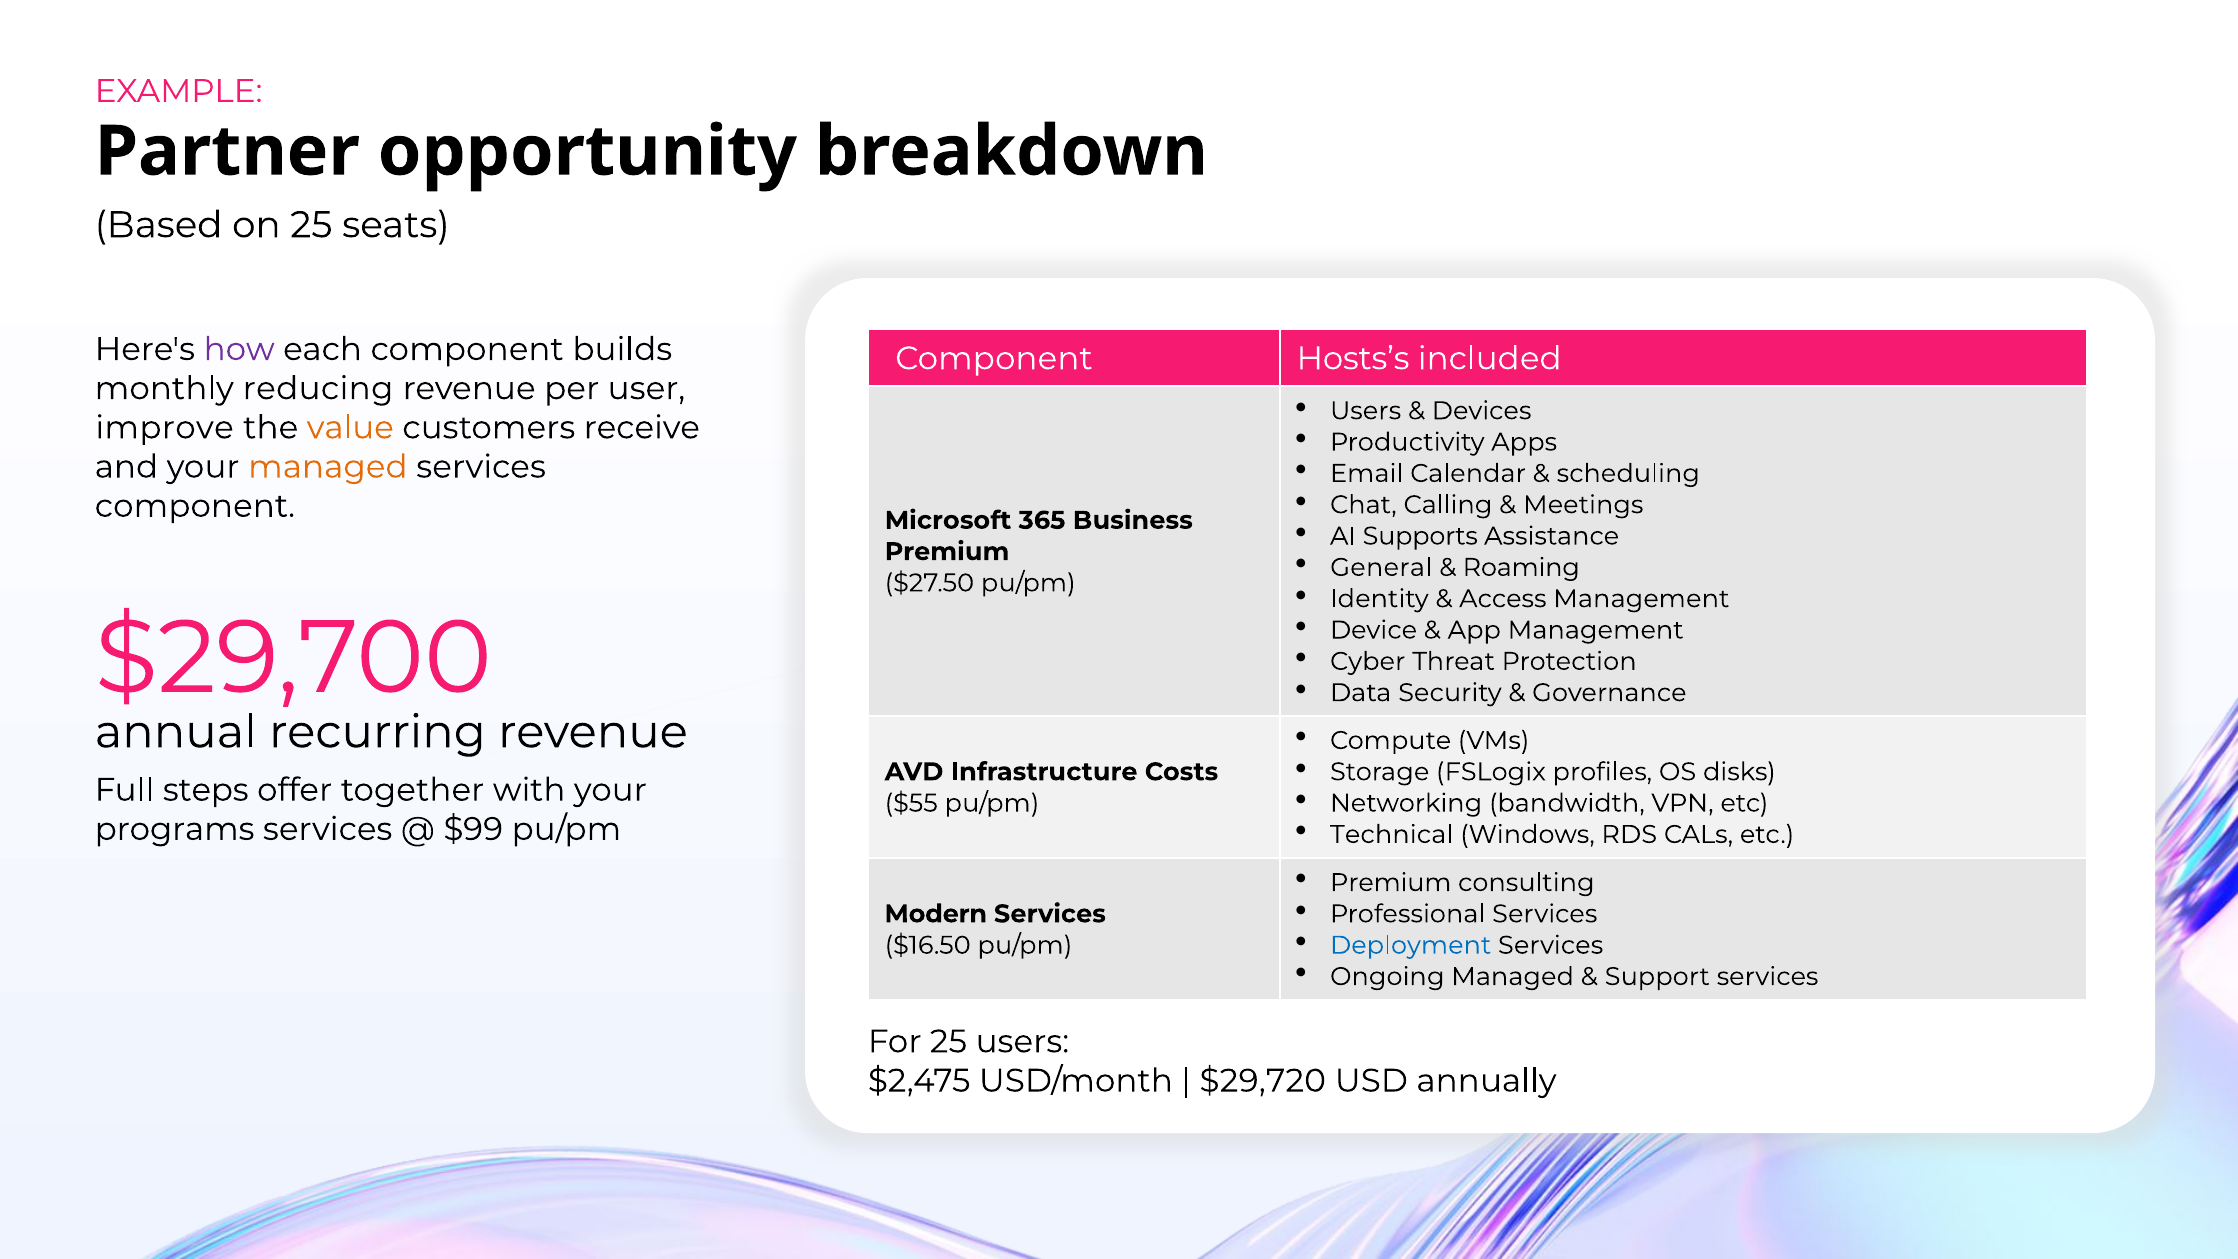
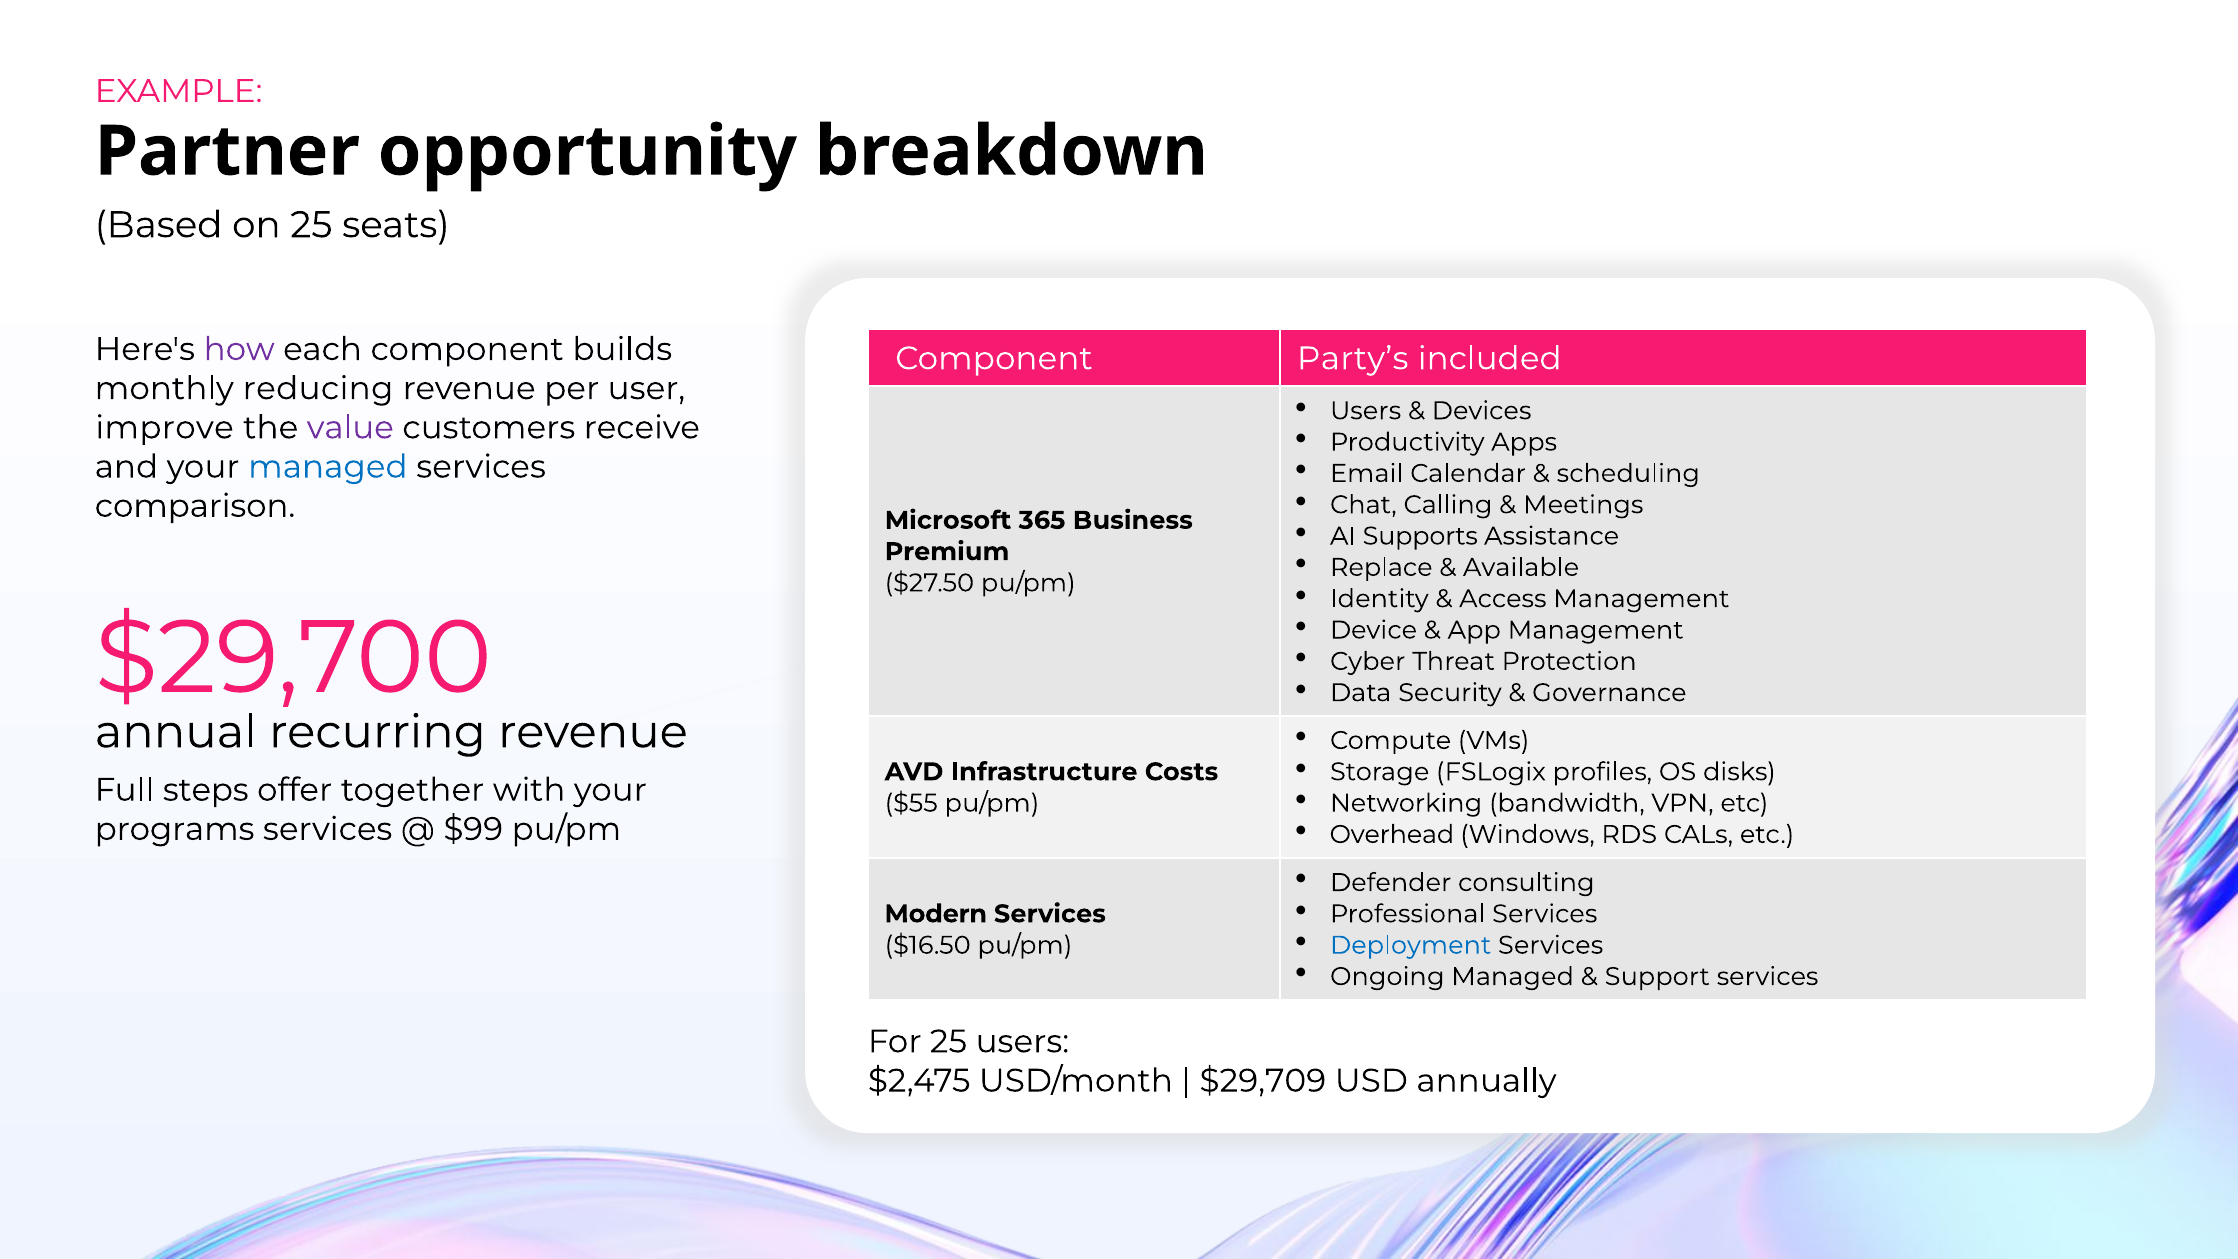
Hosts’s: Hosts’s -> Party’s (1353, 358)
value colour: orange -> purple (350, 428)
managed colour: orange -> blue (328, 467)
component: component -> comparison (195, 506)
General: General -> Replace (1381, 567)
Roaming: Roaming -> Available (1521, 567)
Technical: Technical -> Overhead (1392, 834)
Premium: Premium -> Defender (1391, 883)
$29,720: $29,720 -> $29,709 (1263, 1081)
